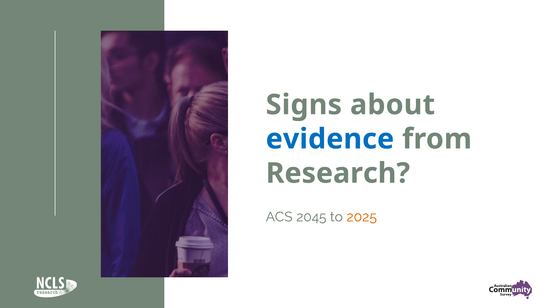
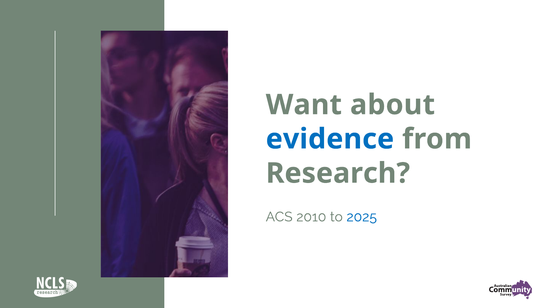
Signs: Signs -> Want (304, 105)
2045: 2045 -> 2010 (311, 217)
2025 colour: orange -> blue (362, 217)
